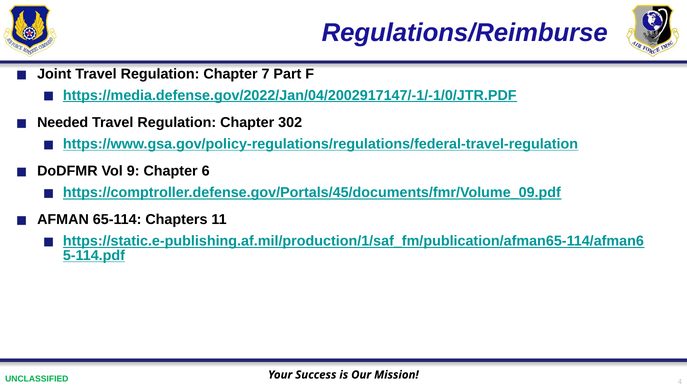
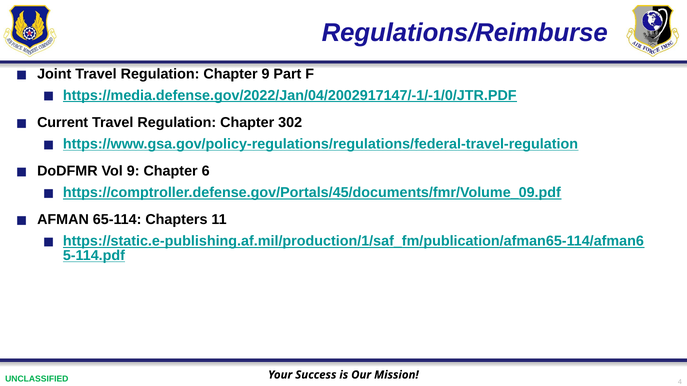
Chapter 7: 7 -> 9 (266, 74)
Needed: Needed -> Current (63, 123)
